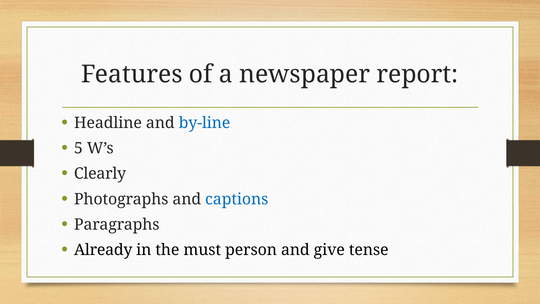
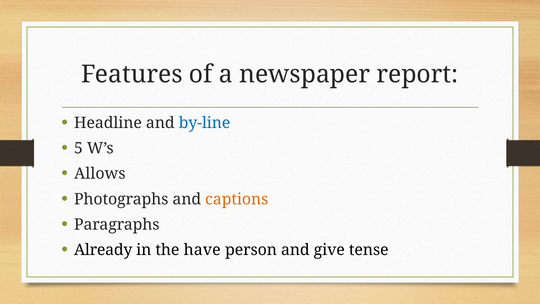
Clearly: Clearly -> Allows (100, 174)
captions colour: blue -> orange (237, 199)
must: must -> have (202, 250)
